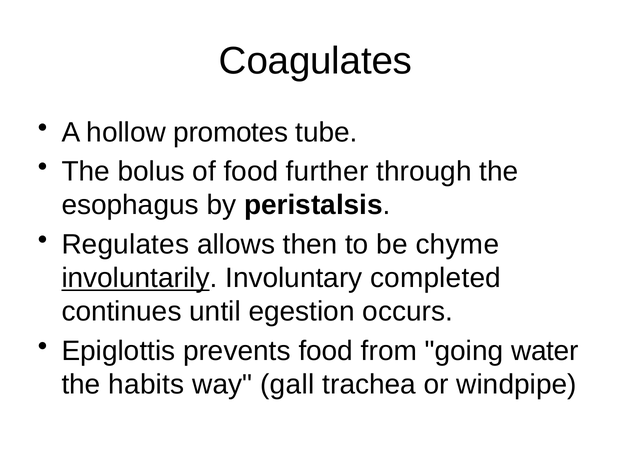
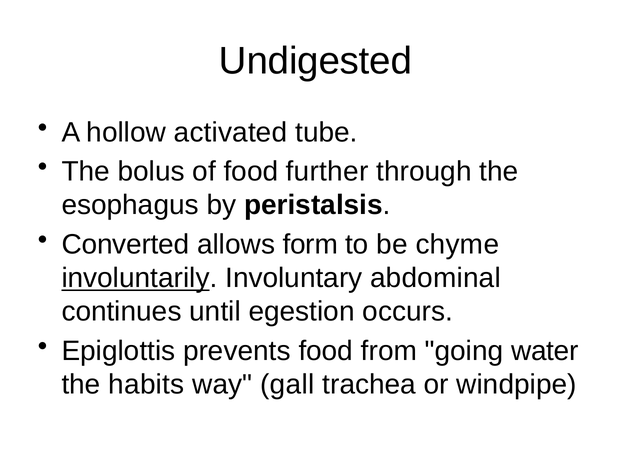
Coagulates: Coagulates -> Undigested (315, 61)
promotes: promotes -> activated (231, 132)
Regulates: Regulates -> Converted (126, 245)
then: then -> form (310, 245)
completed: completed -> abdominal (436, 278)
